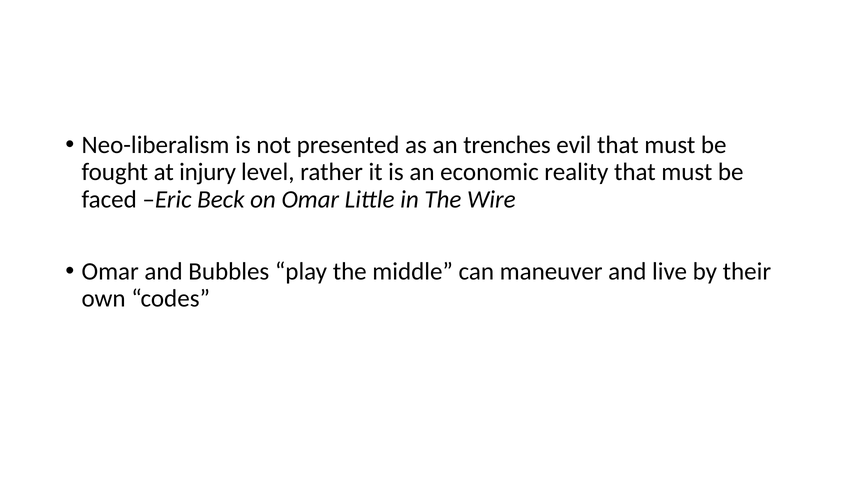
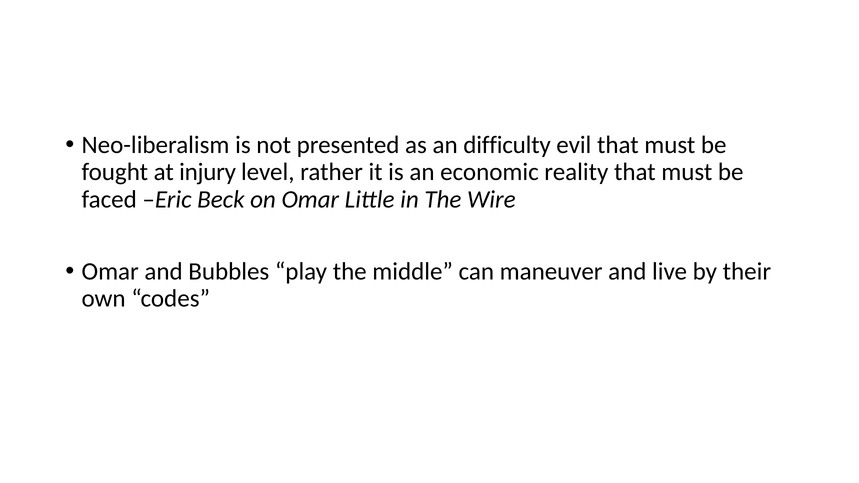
trenches: trenches -> difficulty (507, 145)
